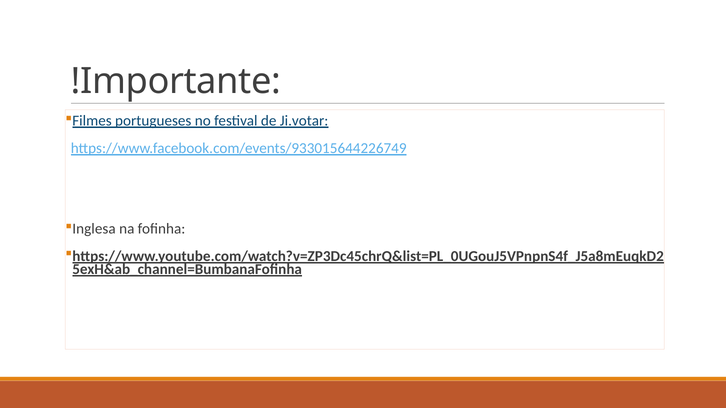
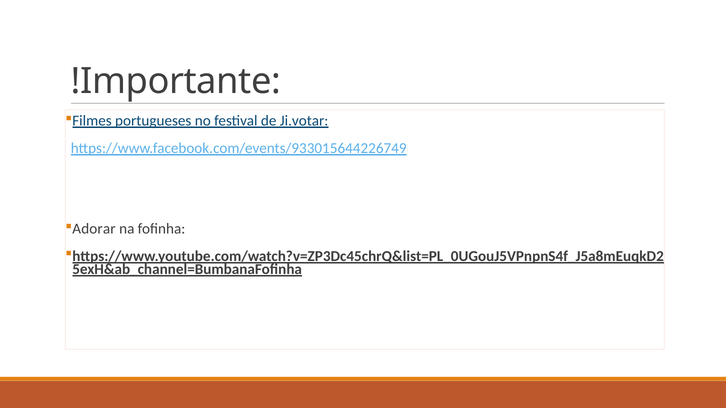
Inglesa: Inglesa -> Adorar (94, 229)
